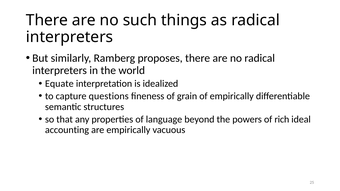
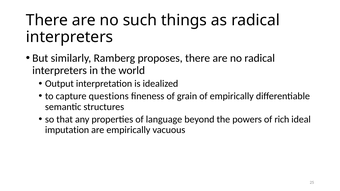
Equate: Equate -> Output (59, 84)
accounting: accounting -> imputation (67, 130)
